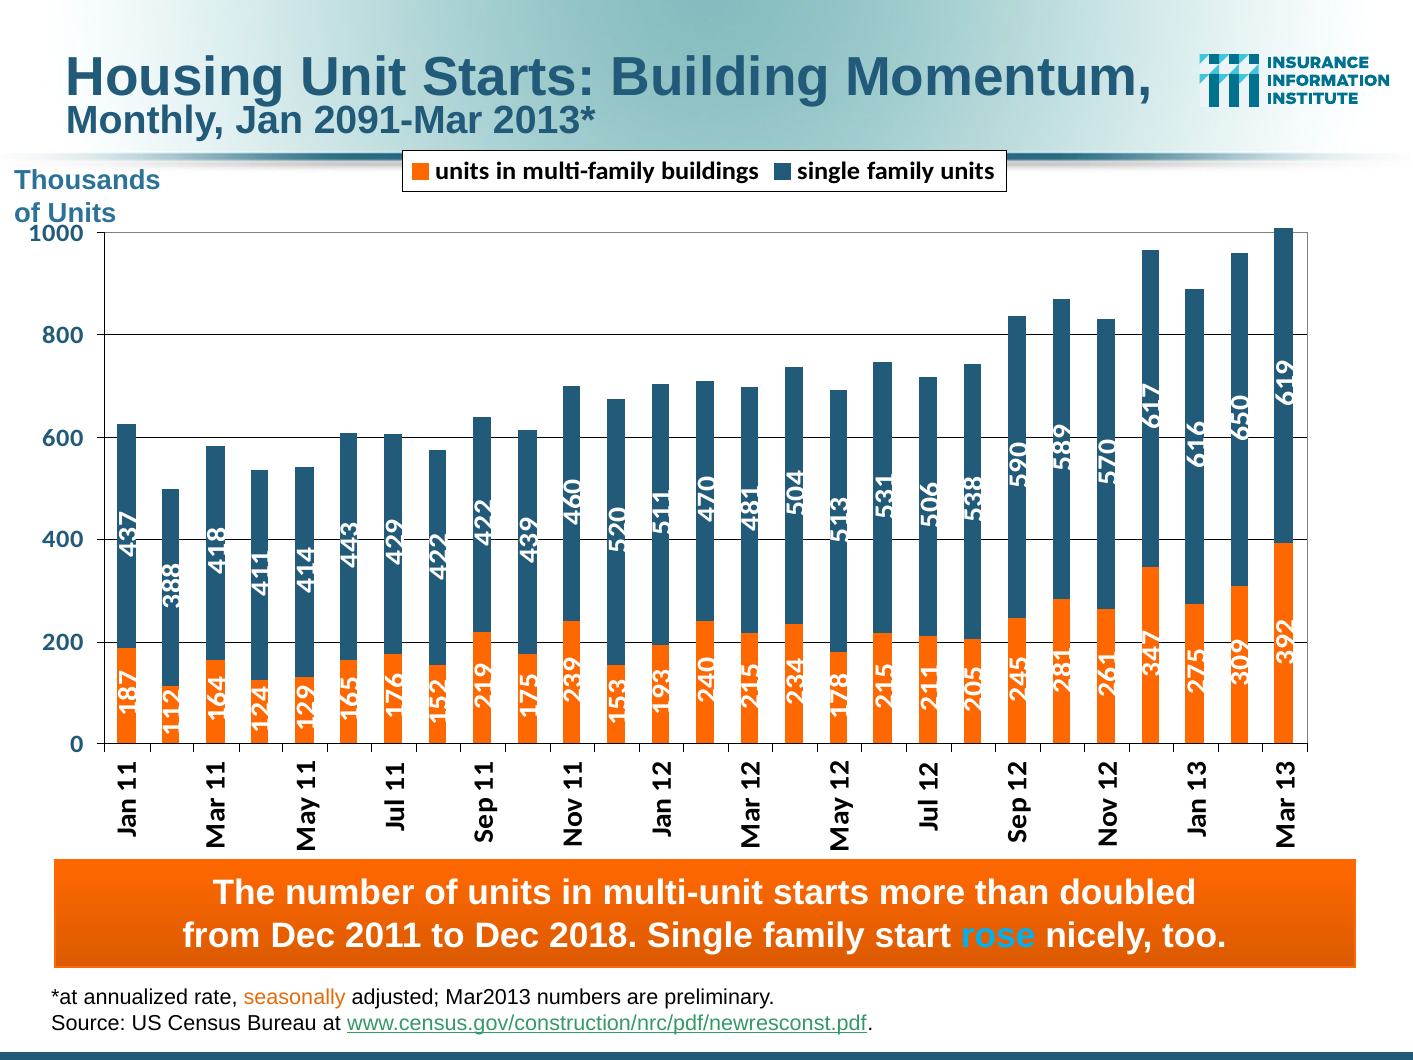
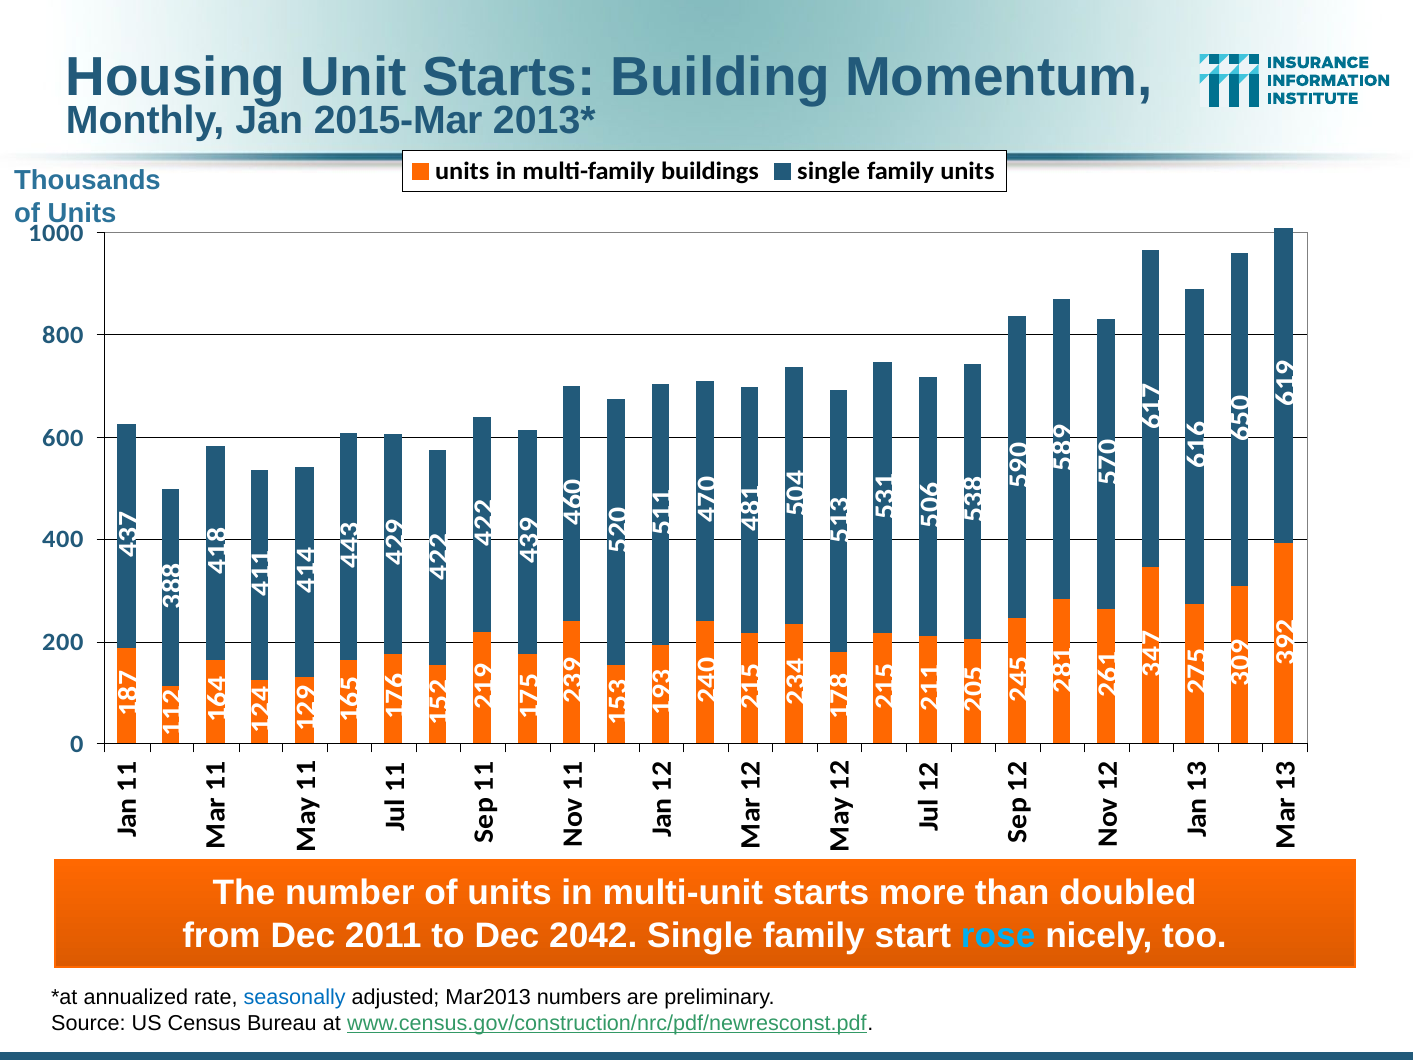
2091-Mar: 2091-Mar -> 2015-Mar (398, 120)
2018: 2018 -> 2042 (593, 935)
seasonally colour: orange -> blue (295, 997)
